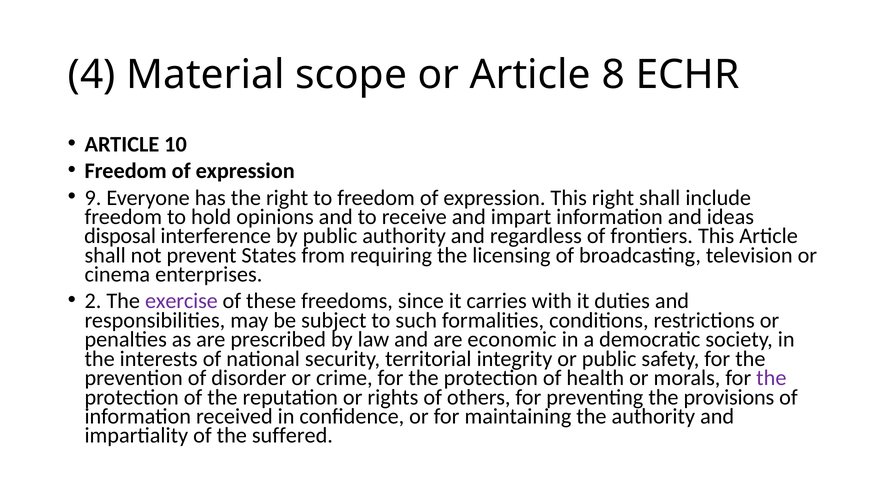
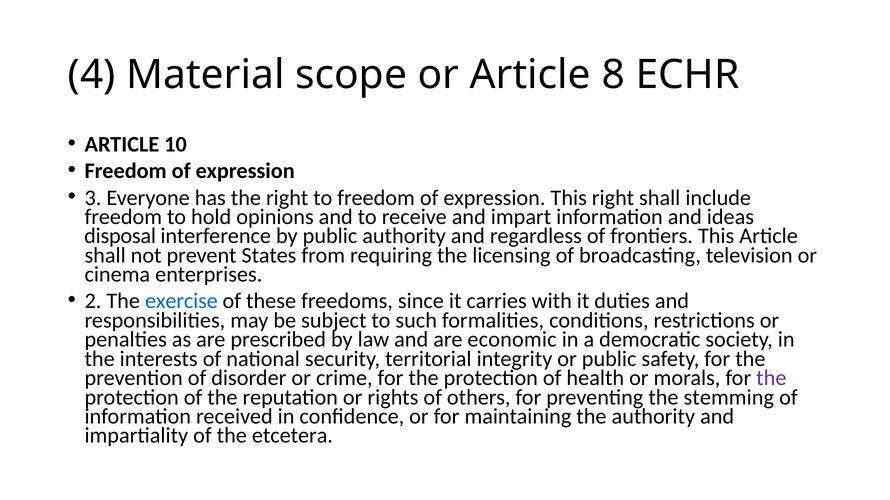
9: 9 -> 3 (93, 198)
exercise colour: purple -> blue (181, 302)
provisions: provisions -> stemming (729, 398)
suffered: suffered -> etcetera (292, 436)
